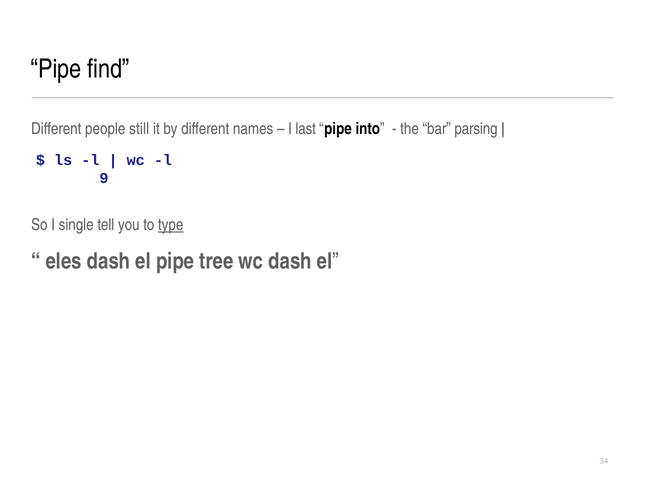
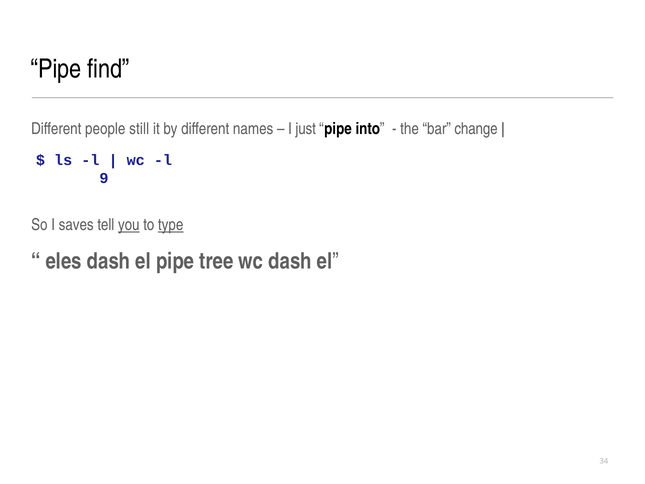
last: last -> just (306, 129)
parsing: parsing -> change (476, 129)
single: single -> saves (76, 225)
you underline: none -> present (129, 225)
